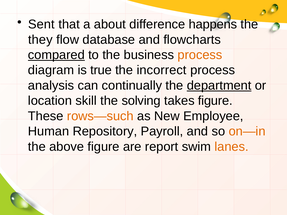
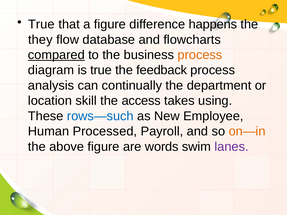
Sent: Sent -> True (41, 24)
a about: about -> figure (110, 24)
incorrect: incorrect -> feedback (162, 70)
department underline: present -> none (219, 86)
solving: solving -> access (141, 101)
takes figure: figure -> using (215, 101)
rows—such colour: orange -> blue (100, 116)
Repository: Repository -> Processed (105, 132)
report: report -> words (162, 147)
lanes colour: orange -> purple (232, 147)
